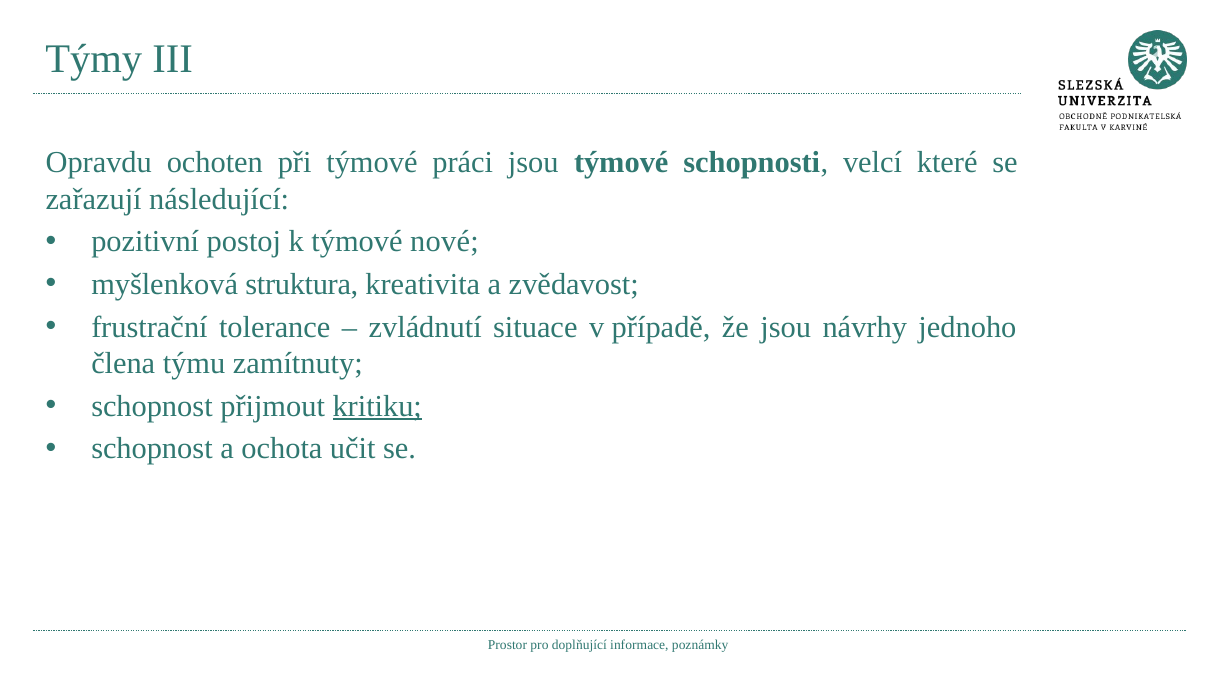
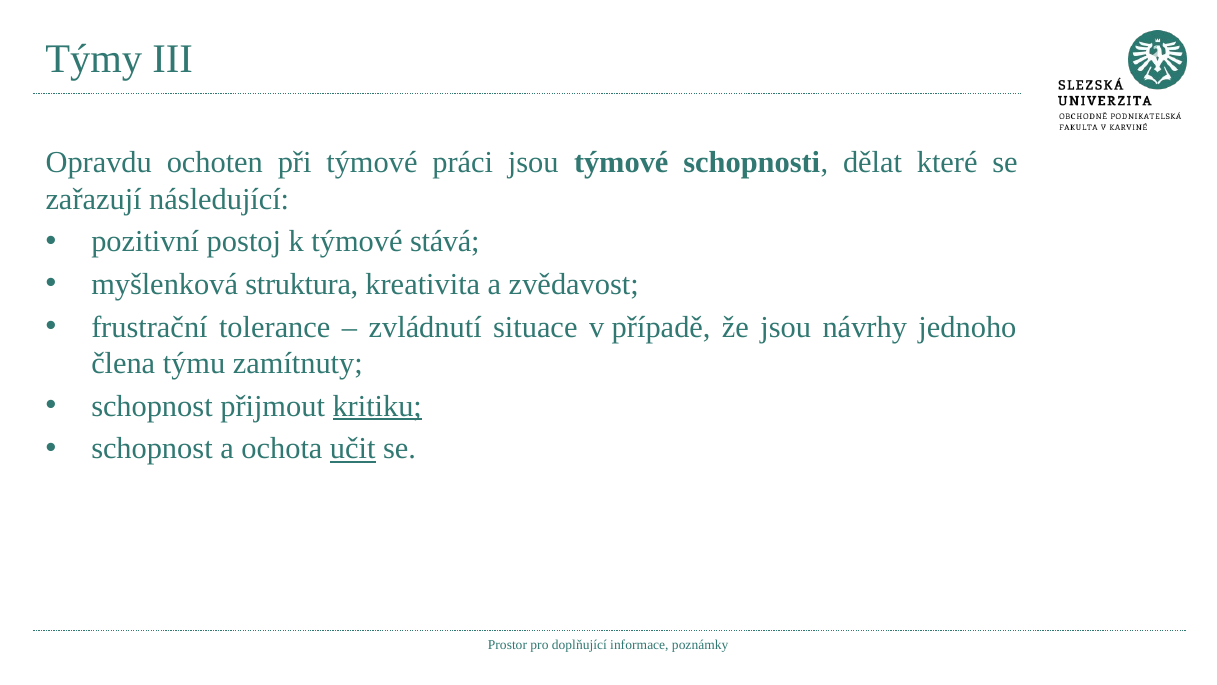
velcí: velcí -> dělat (872, 163)
nové: nové -> stává (445, 242)
učit underline: none -> present (353, 449)
